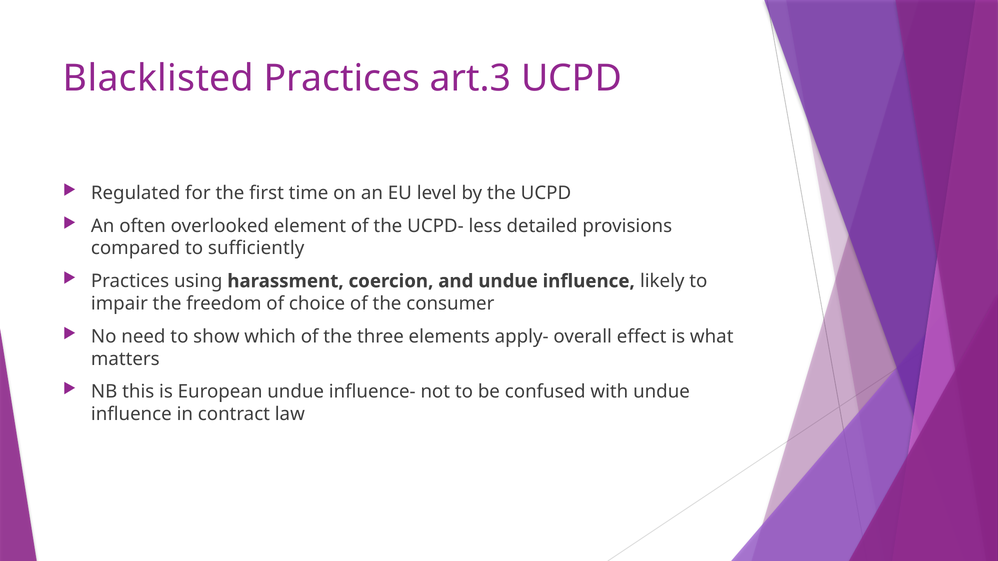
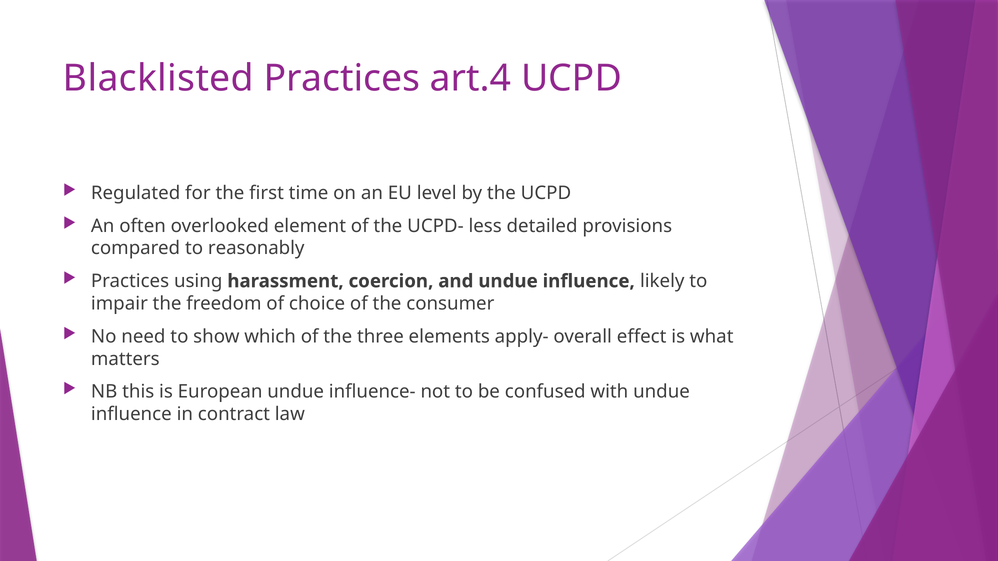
art.3: art.3 -> art.4 (471, 79)
sufficiently: sufficiently -> reasonably (256, 248)
